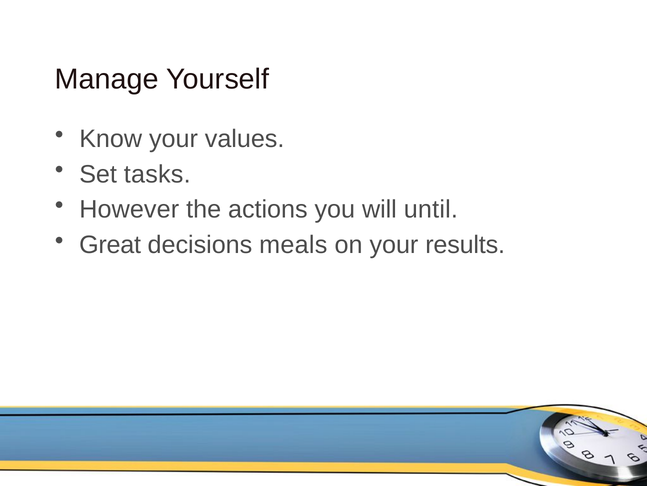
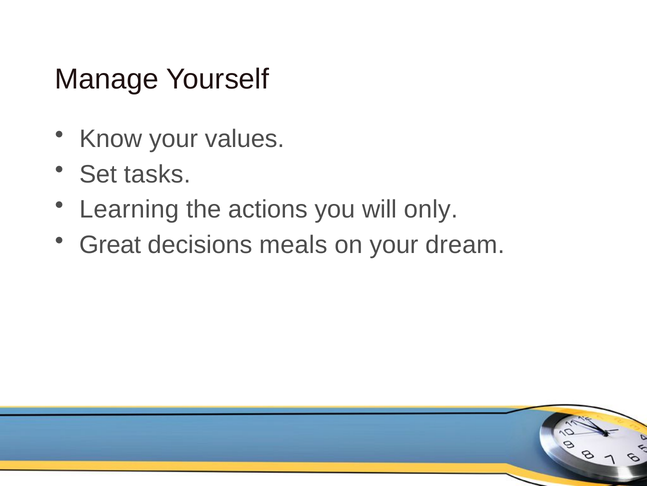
However: However -> Learning (129, 209)
until: until -> only (431, 209)
results: results -> dream (465, 244)
